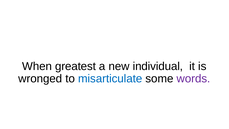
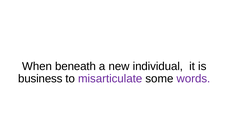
greatest: greatest -> beneath (76, 66)
wronged: wronged -> business (40, 79)
misarticulate colour: blue -> purple (110, 79)
